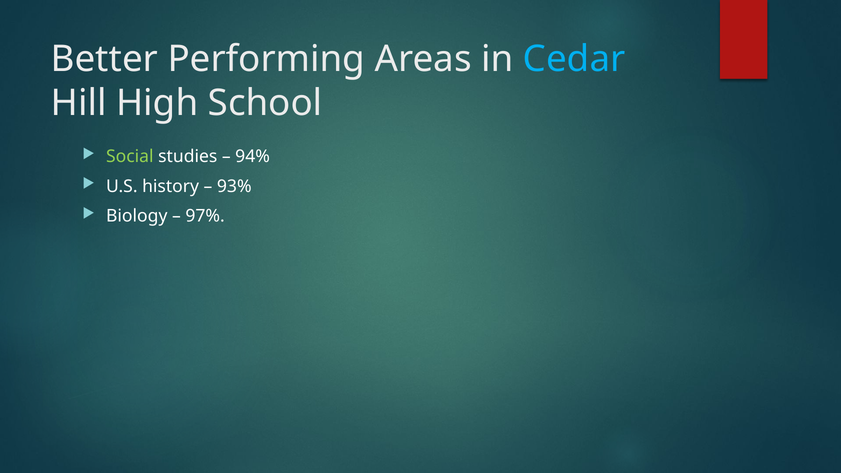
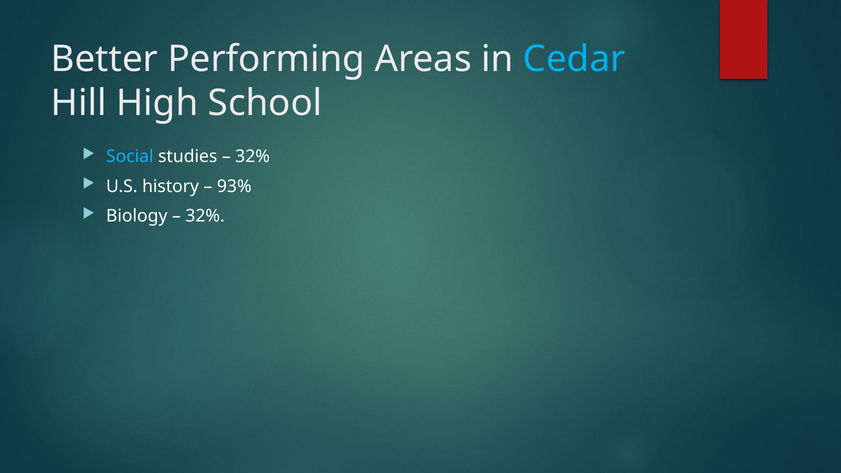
Social colour: light green -> light blue (130, 157)
94%: 94% -> 32% (253, 157)
97%: 97% -> 32% (205, 216)
